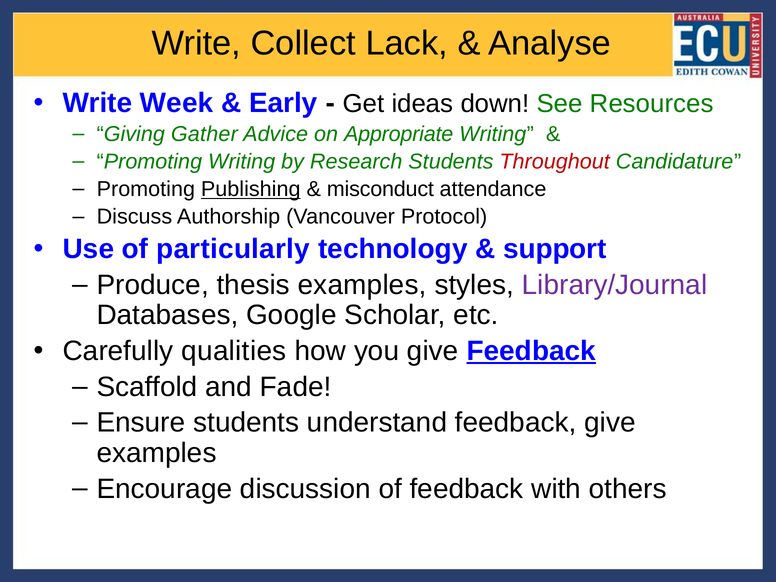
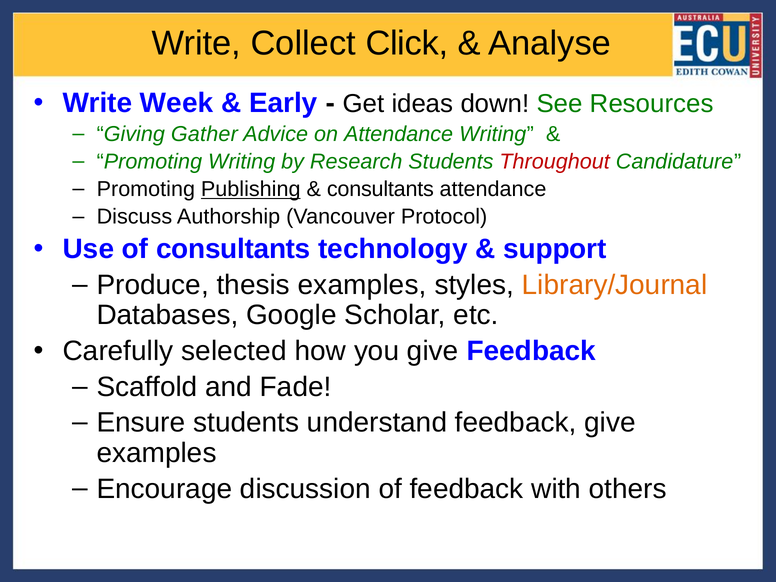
Lack: Lack -> Click (407, 43)
on Appropriate: Appropriate -> Attendance (399, 134)
misconduct: misconduct -> consultants (380, 189)
of particularly: particularly -> consultants (233, 249)
Library/Journal colour: purple -> orange (615, 285)
qualities: qualities -> selected (234, 351)
Feedback underline: present -> none (531, 351)
